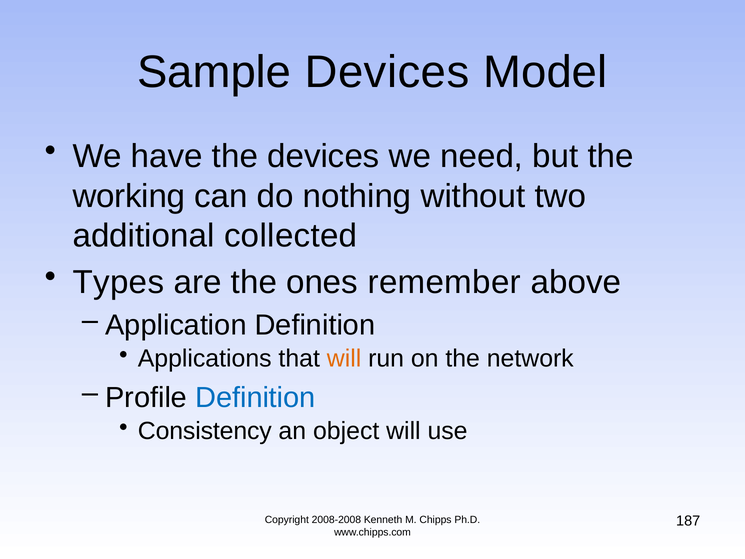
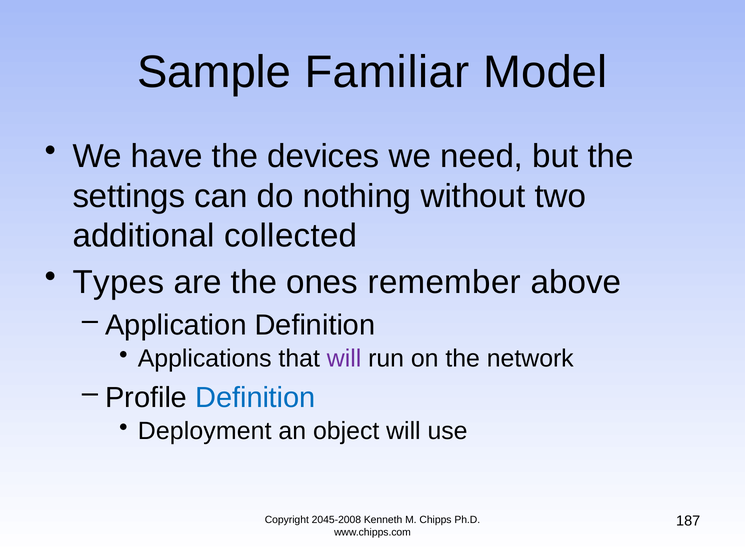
Sample Devices: Devices -> Familiar (387, 72)
working: working -> settings (129, 196)
will colour: orange -> purple (344, 359)
Consistency: Consistency -> Deployment (205, 431)
2008-2008: 2008-2008 -> 2045-2008 (336, 519)
